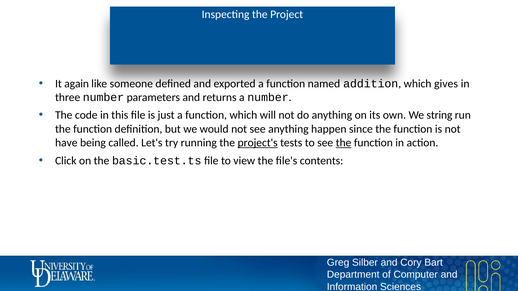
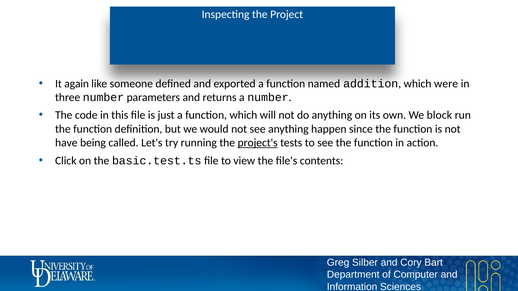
gives: gives -> were (446, 84)
string: string -> block (439, 115)
the underline: present -> none (344, 143)
